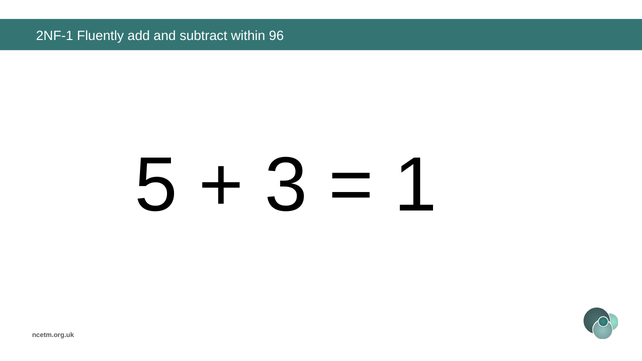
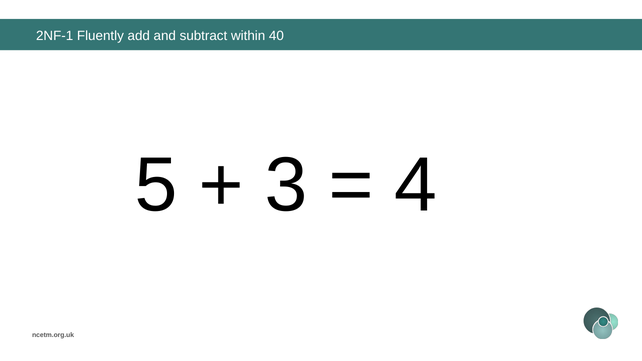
96: 96 -> 40 (276, 36)
1: 1 -> 4 (416, 185)
